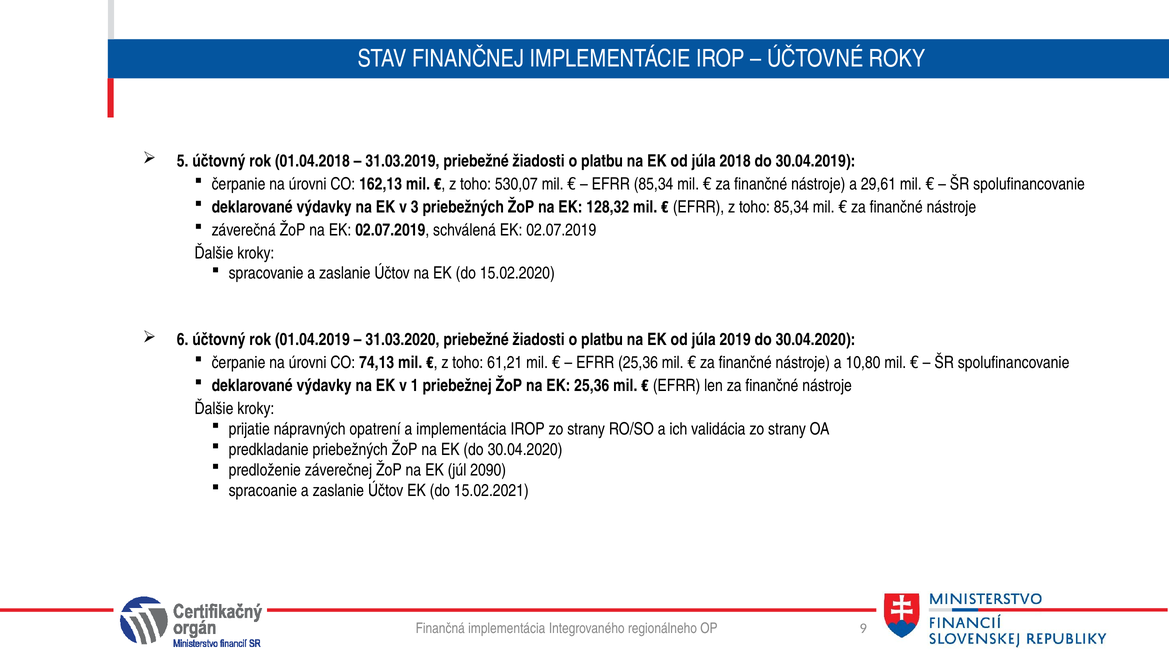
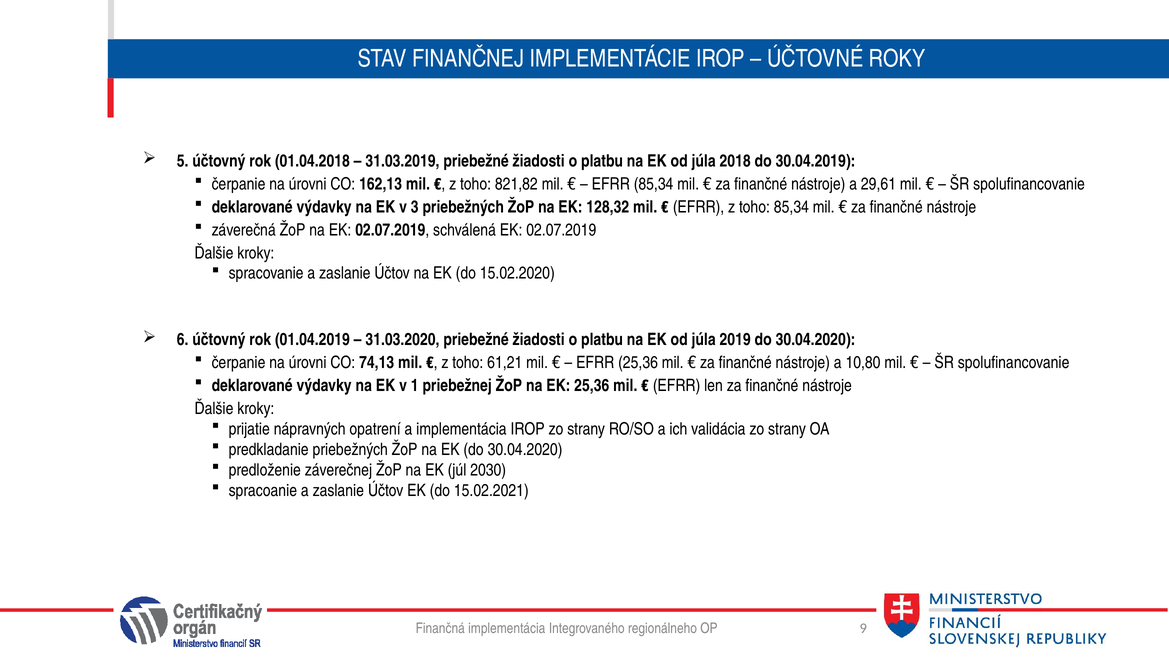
530,07: 530,07 -> 821,82 (516, 184)
2090: 2090 -> 2030 (488, 470)
